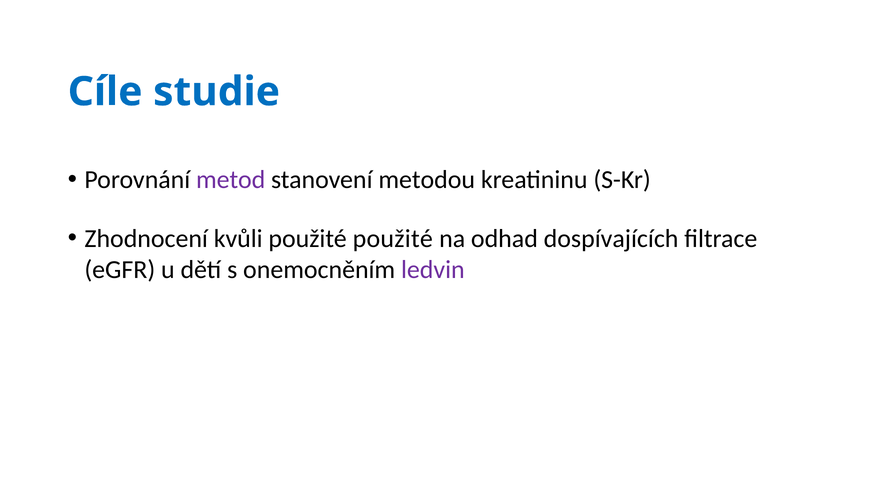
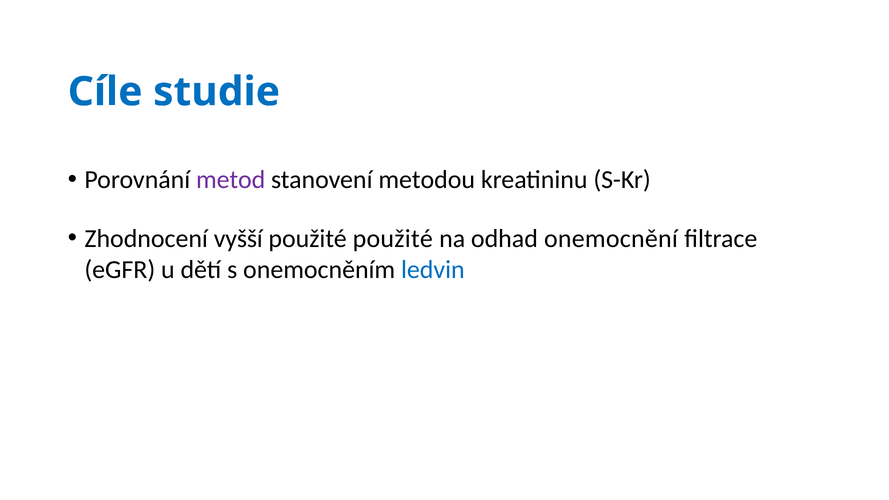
kvůli: kvůli -> vyšší (238, 239)
dospívajících: dospívajících -> onemocnění (611, 239)
ledvin colour: purple -> blue (433, 270)
